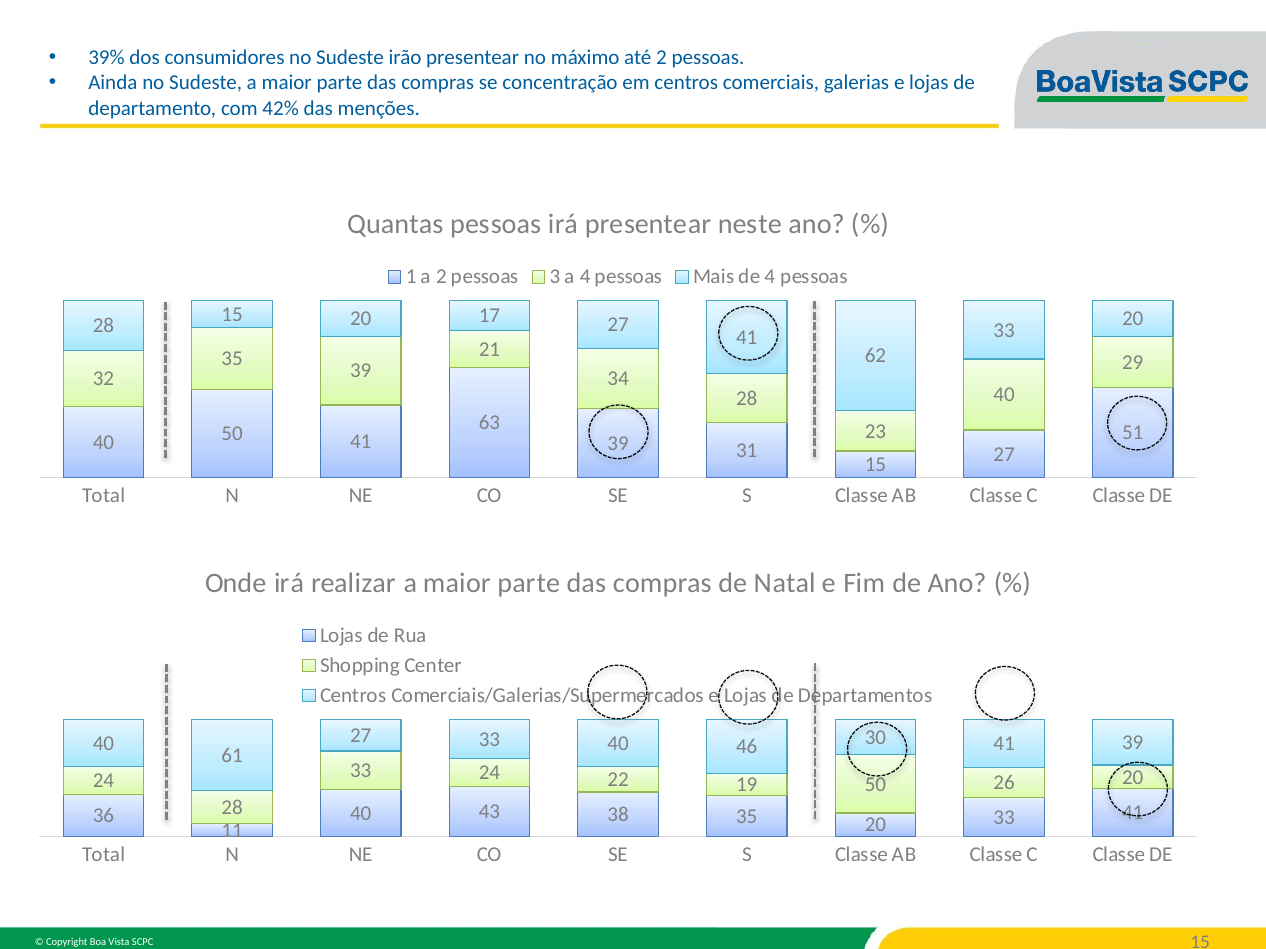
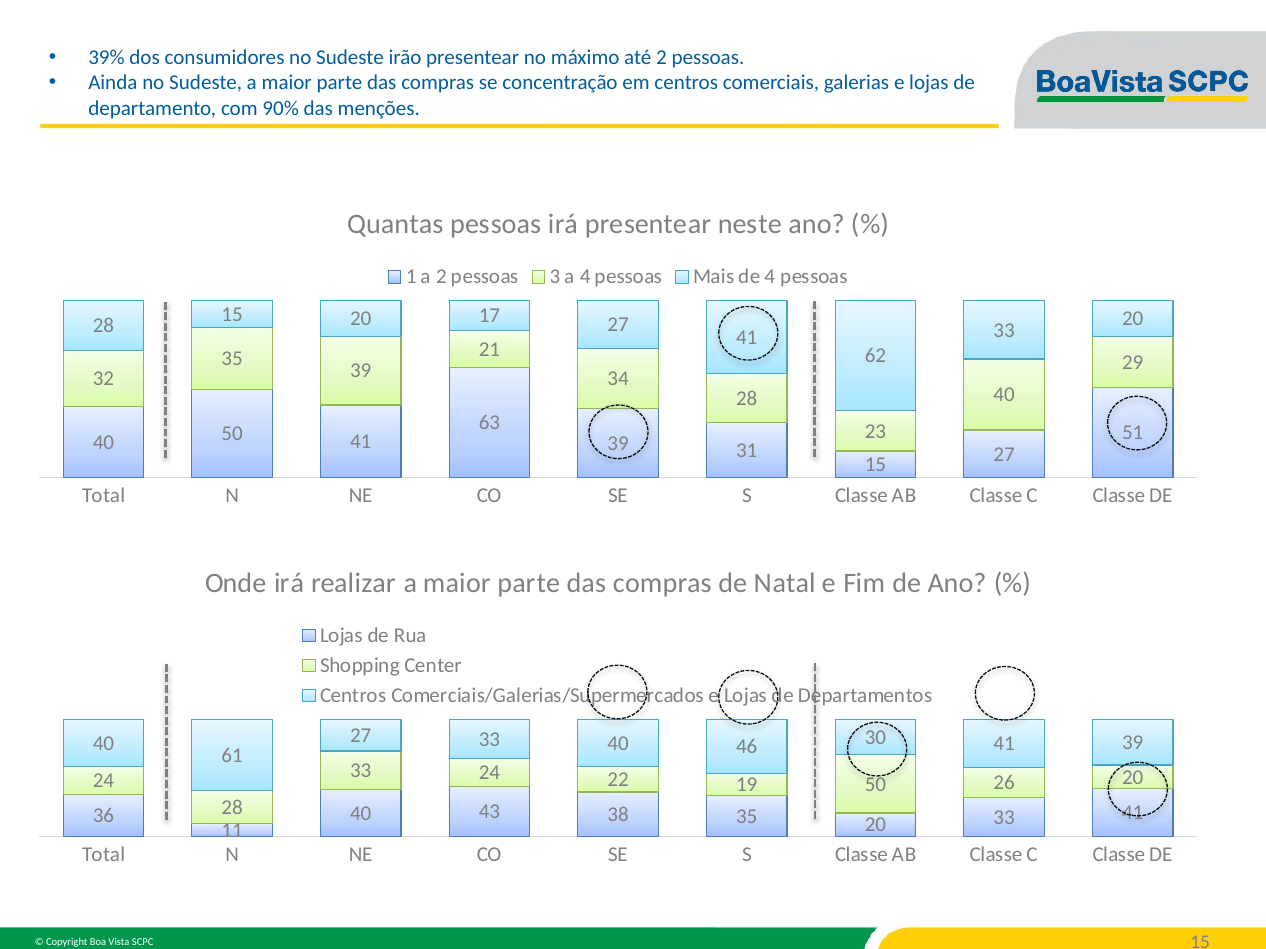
42%: 42% -> 90% (281, 108)
